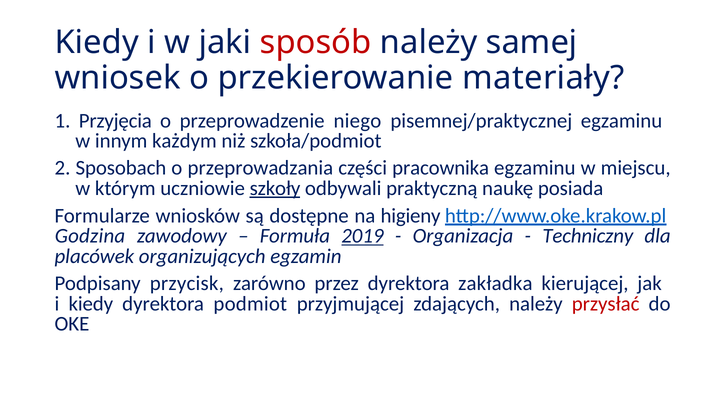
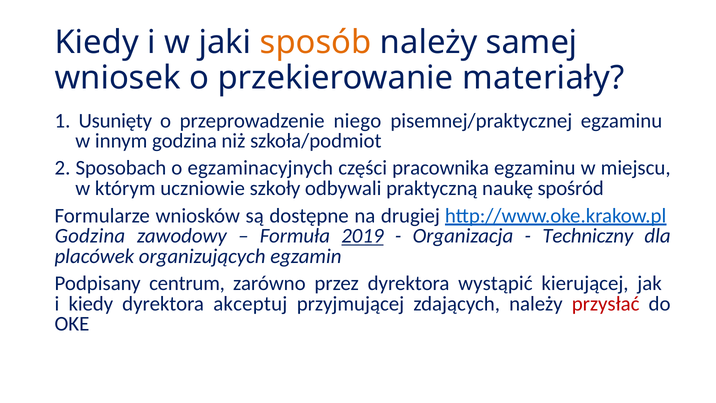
sposób colour: red -> orange (316, 42)
Przyjęcia: Przyjęcia -> Usunięty (115, 121)
innym każdym: każdym -> godzina (184, 141)
przeprowadzania: przeprowadzania -> egzaminacyjnych (260, 168)
szkoły underline: present -> none (275, 188)
posiada: posiada -> spośród (571, 188)
higieny: higieny -> drugiej (410, 215)
przycisk: przycisk -> centrum (187, 283)
zakładka: zakładka -> wystąpić (495, 283)
podmiot: podmiot -> akceptuj (250, 304)
